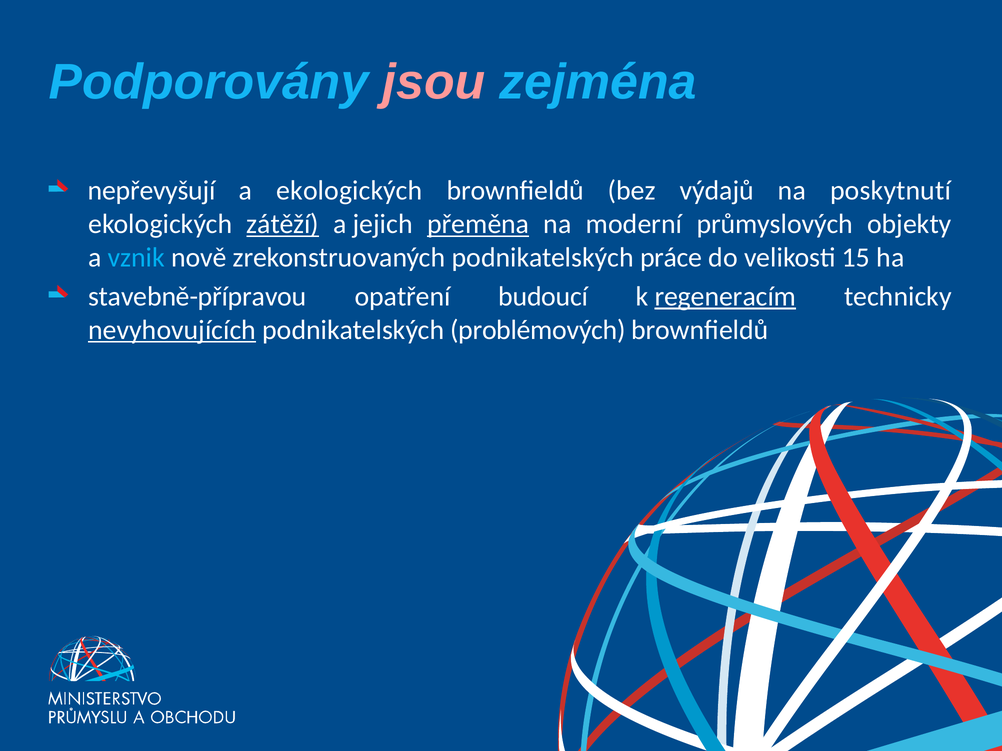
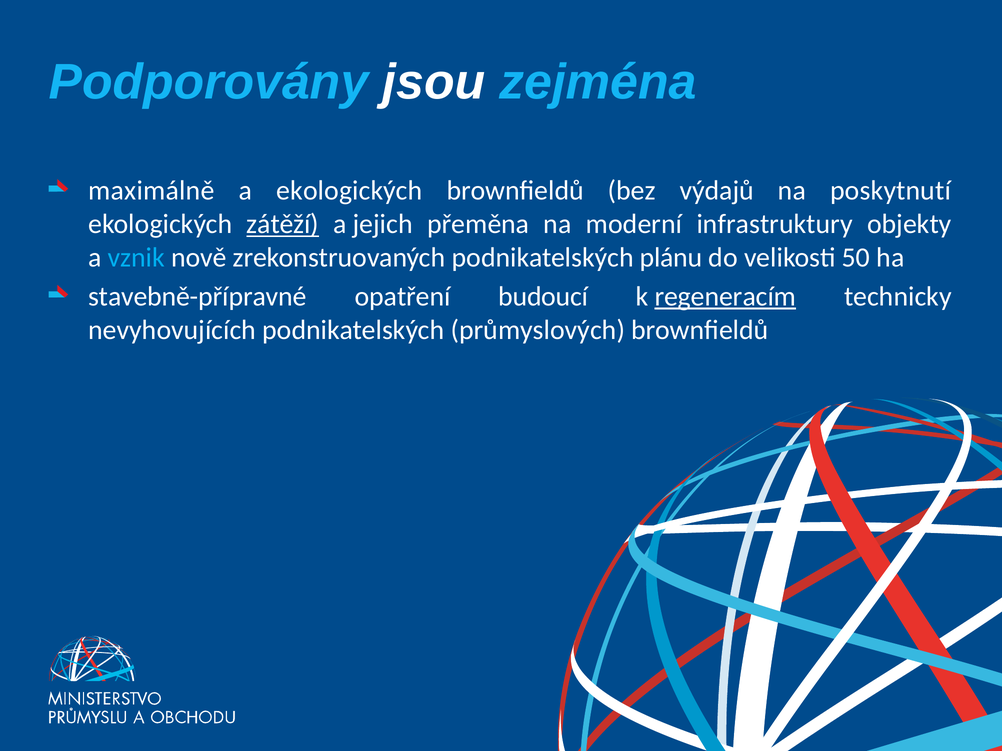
jsou colour: pink -> white (434, 82)
nepřevyšují: nepřevyšují -> maximálně (151, 191)
přeměna underline: present -> none (478, 224)
průmyslových: průmyslových -> infrastruktury (775, 224)
práce: práce -> plánu (671, 258)
15: 15 -> 50 (856, 258)
stavebně-přípravou: stavebně-přípravou -> stavebně-přípravné (197, 297)
nevyhovujících underline: present -> none (172, 330)
problémových: problémových -> průmyslových (538, 330)
